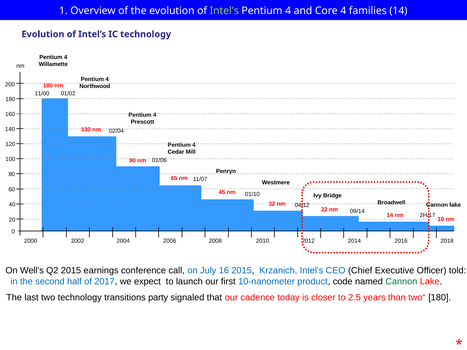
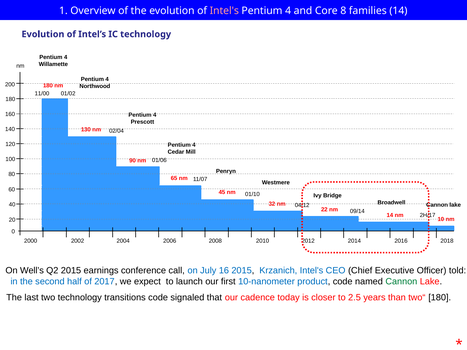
Intel's colour: light green -> pink (224, 11)
Core 4: 4 -> 8 (343, 11)
transitions party: party -> code (158, 298)
